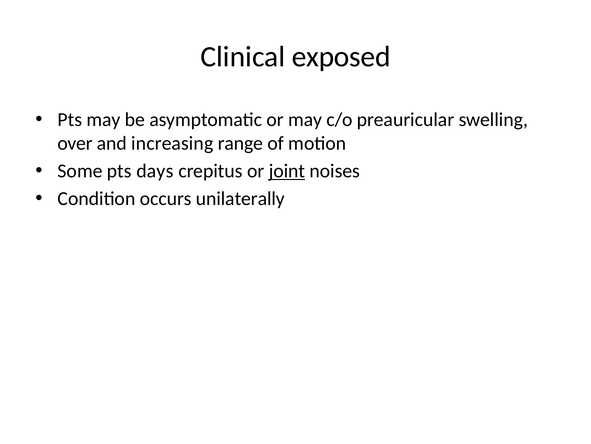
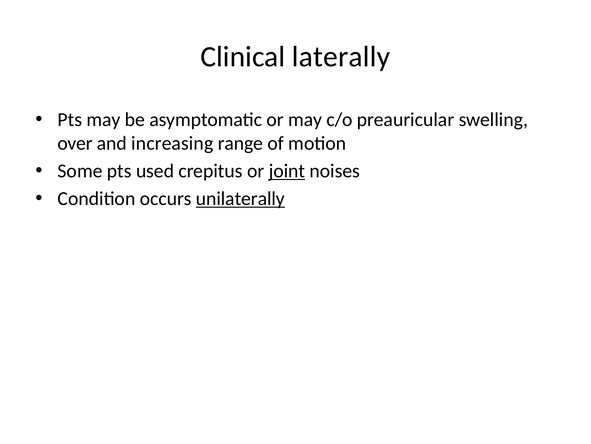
exposed: exposed -> laterally (341, 57)
days: days -> used (155, 171)
unilaterally underline: none -> present (240, 198)
